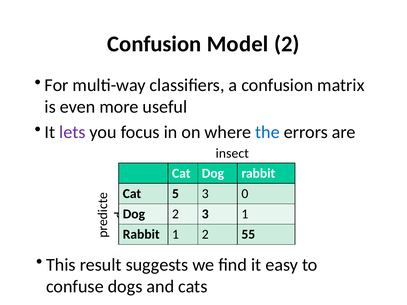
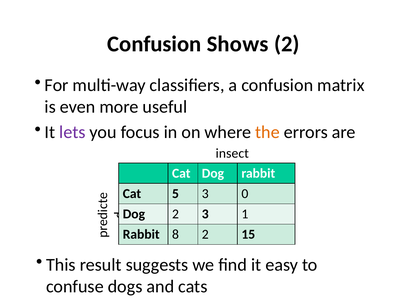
Model: Model -> Shows (238, 44)
the colour: blue -> orange (267, 132)
Rabbit 1: 1 -> 8 (175, 235)
55: 55 -> 15 (248, 235)
